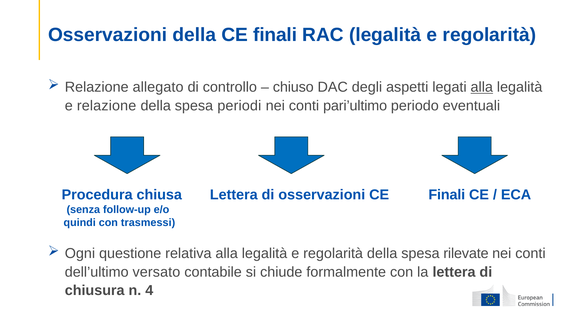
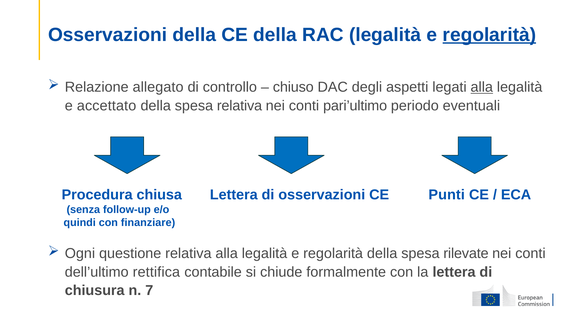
della CE finali: finali -> della (275, 35)
regolarità underline: none -> present (489, 35)
e relazione: relazione -> accettato (107, 106)
spesa periodi: periodi -> relativa (239, 106)
osservazioni CE Finali: Finali -> Punti (447, 195)
trasmessi: trasmessi -> finanziare (148, 222)
versato: versato -> rettifica (156, 272)
4: 4 -> 7 (149, 290)
